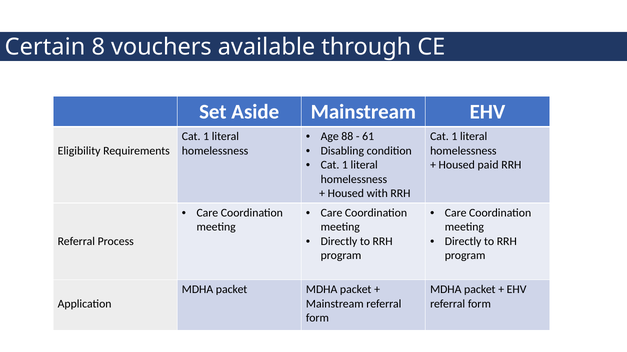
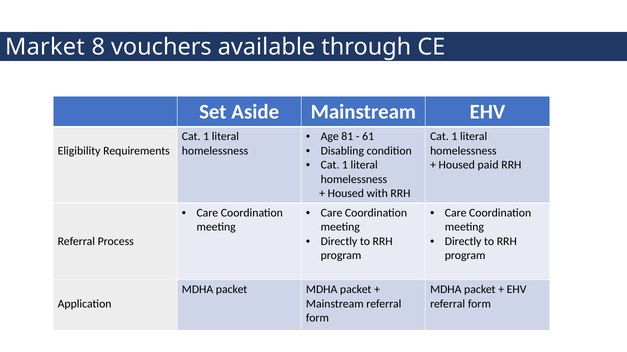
Certain: Certain -> Market (45, 47)
88: 88 -> 81 (347, 137)
